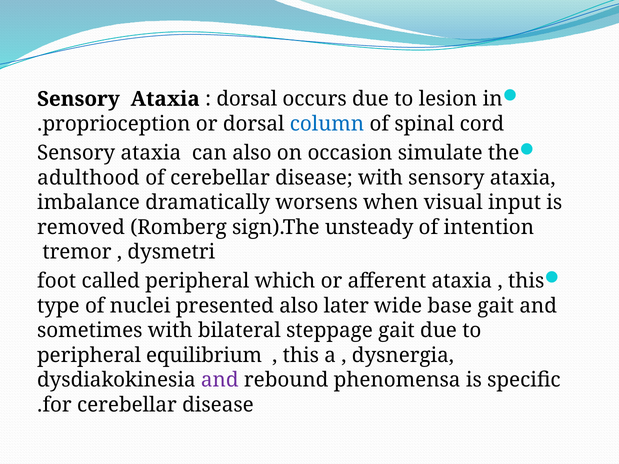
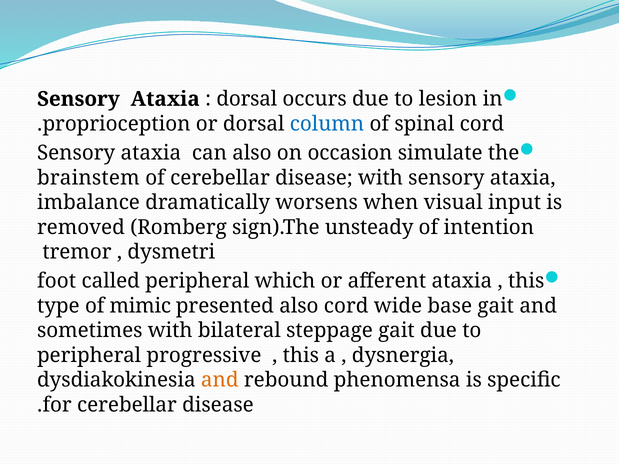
adulthood: adulthood -> brainstem (88, 178)
nuclei: nuclei -> mimic (140, 306)
also later: later -> cord (346, 306)
equilibrium: equilibrium -> progressive (204, 356)
and colour: purple -> orange (220, 380)
